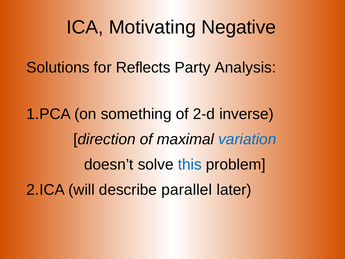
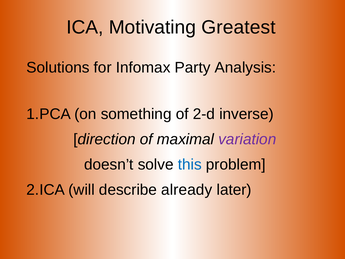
Negative: Negative -> Greatest (238, 27)
Reflects: Reflects -> Infomax (143, 67)
variation colour: blue -> purple (247, 139)
parallel: parallel -> already (187, 190)
